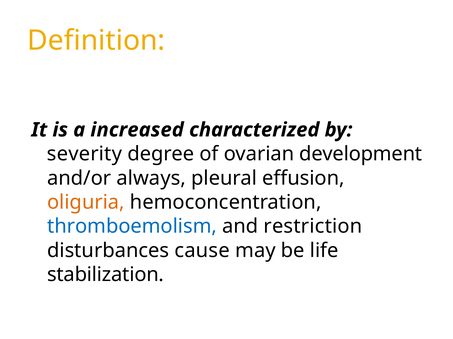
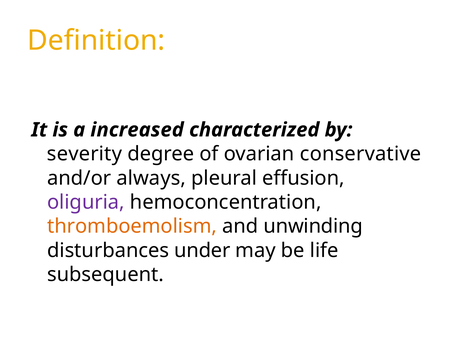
development: development -> conservative (361, 154)
oliguria colour: orange -> purple (86, 203)
thromboemolism colour: blue -> orange (132, 227)
restriction: restriction -> unwinding (313, 227)
cause: cause -> under (202, 251)
stabilization: stabilization -> subsequent (105, 275)
